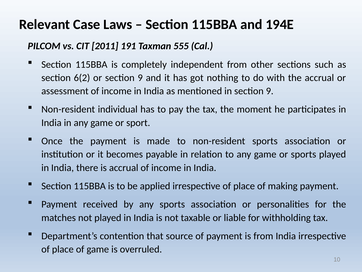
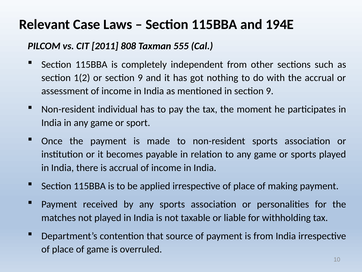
191: 191 -> 808 (128, 46)
6(2: 6(2 -> 1(2 (82, 78)
